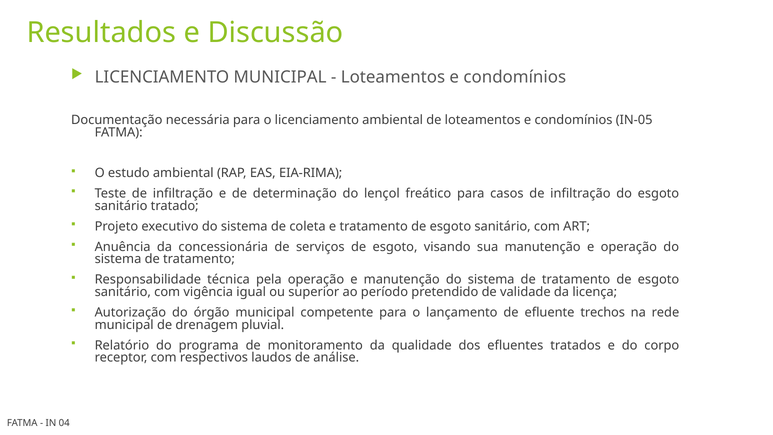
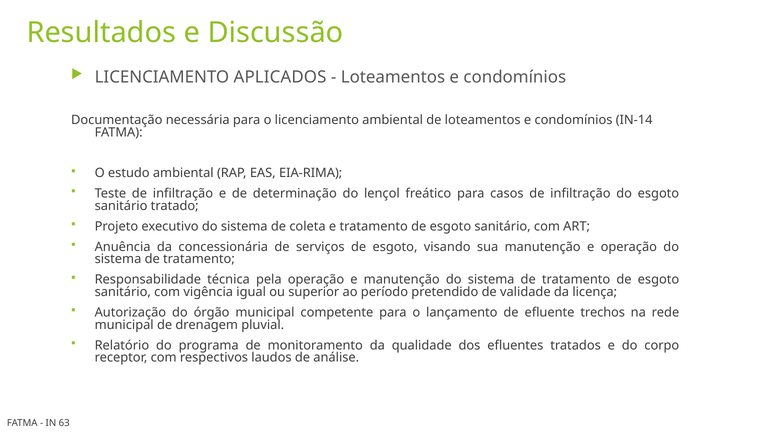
LICENCIAMENTO MUNICIPAL: MUNICIPAL -> APLICADOS (280, 77)
IN-05: IN-05 -> IN-14 (634, 120)
04: 04 -> 63 (64, 423)
